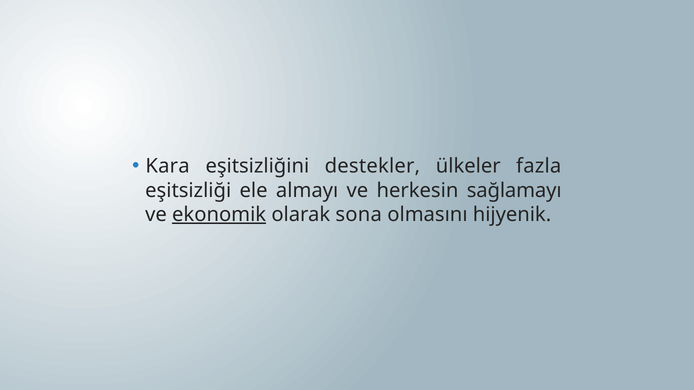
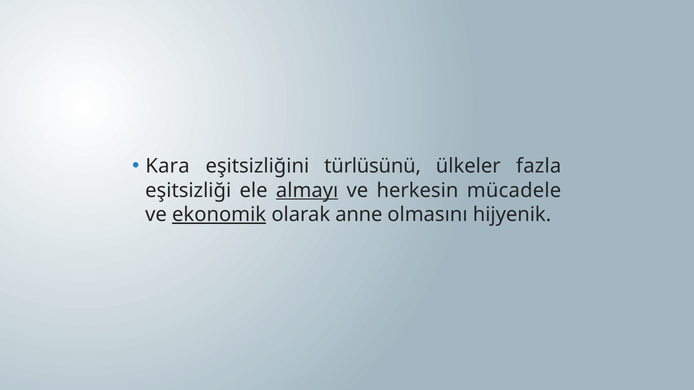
destekler: destekler -> türlüsünü (373, 166)
almayı underline: none -> present (307, 191)
sağlamayı: sağlamayı -> mücadele (514, 191)
sona: sona -> anne (359, 215)
